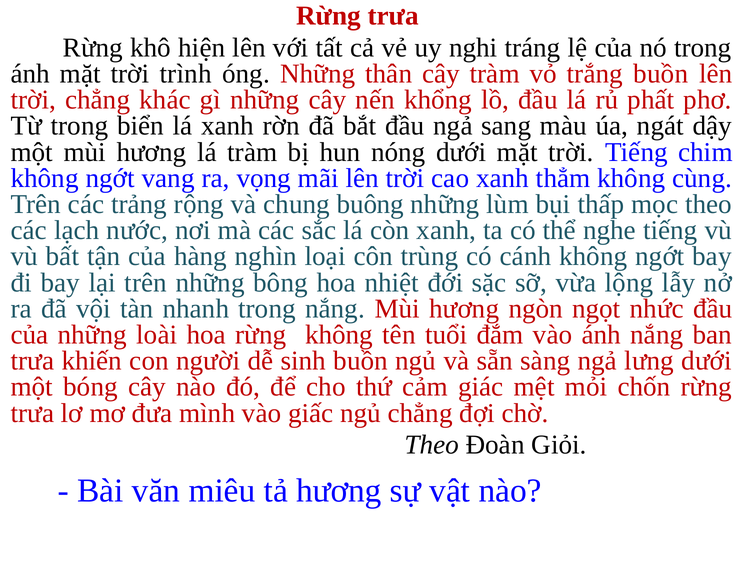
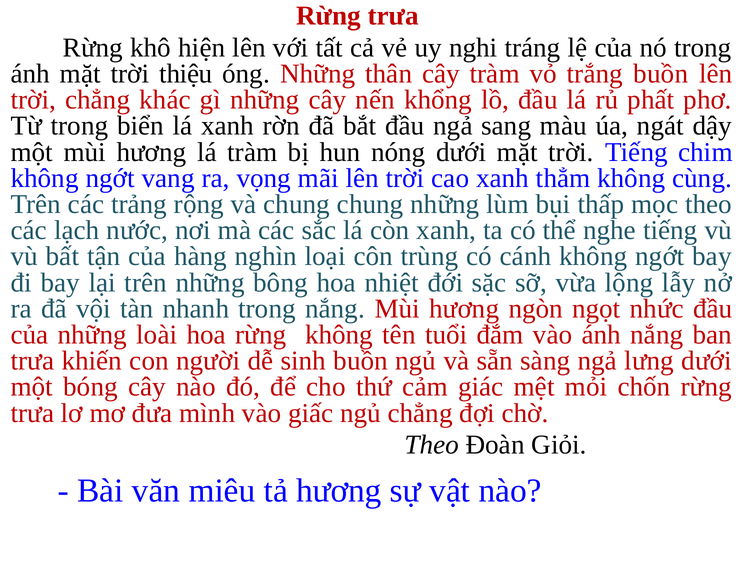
trình: trình -> thiệu (186, 74)
chung buông: buông -> chung (370, 204)
